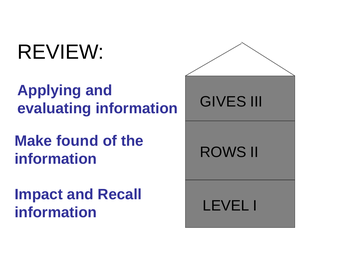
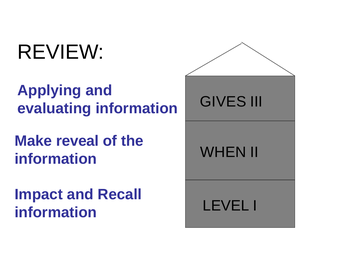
found: found -> reveal (78, 141)
ROWS: ROWS -> WHEN (223, 152)
